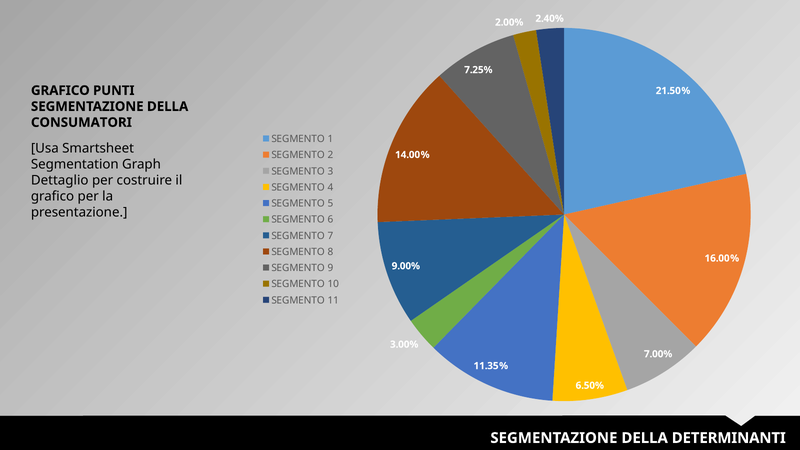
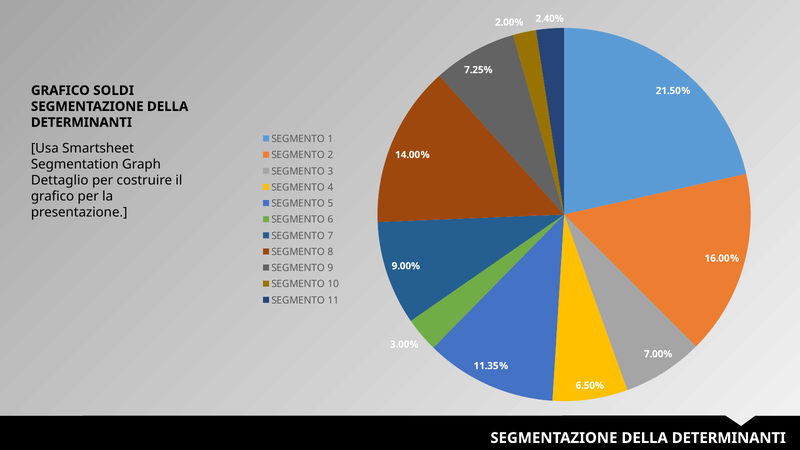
PUNTI: PUNTI -> SOLDI (114, 90)
CONSUMATORI: CONSUMATORI -> DETERMINANTI (81, 122)
